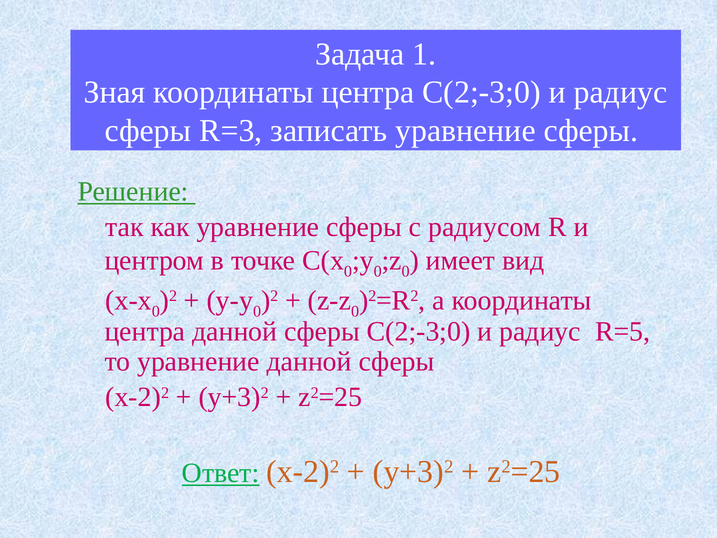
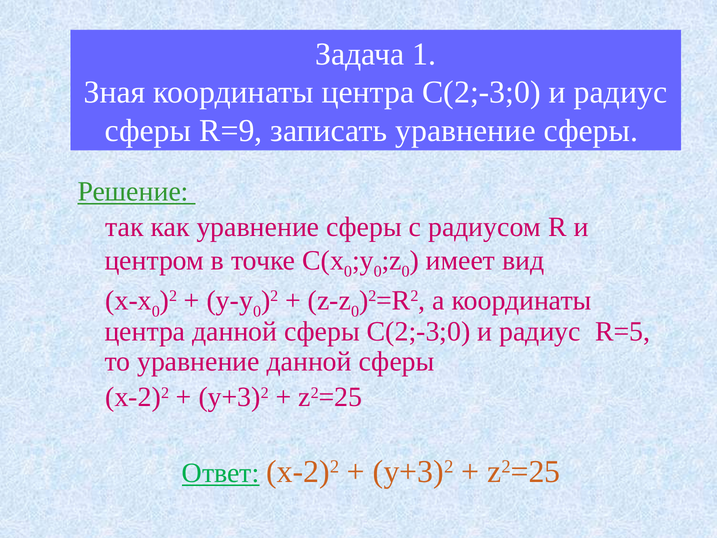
R=3: R=3 -> R=9 (231, 131)
